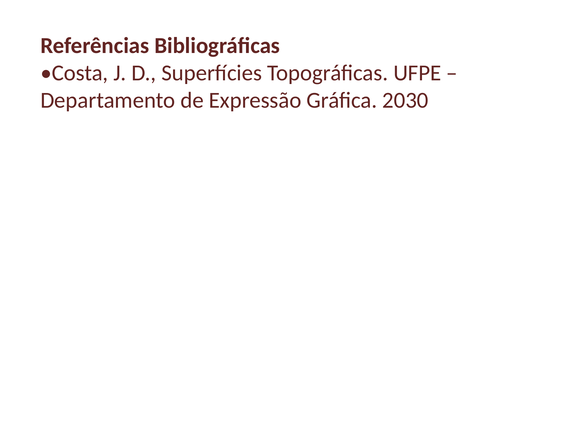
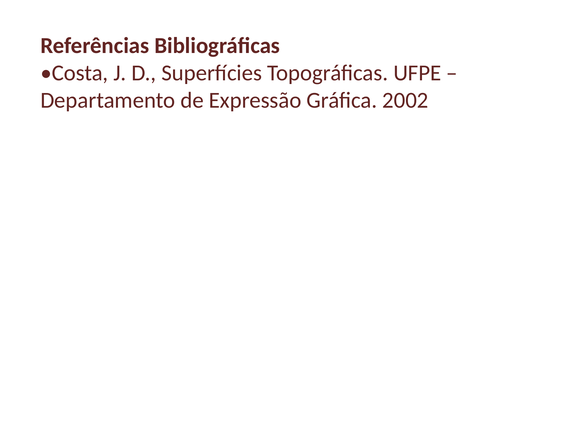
2030: 2030 -> 2002 (405, 100)
